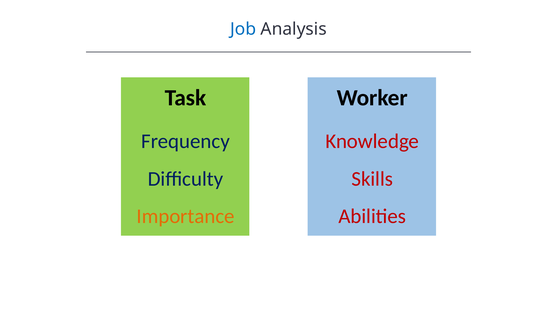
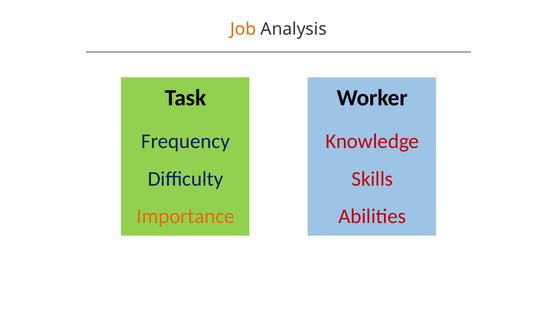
Job colour: blue -> orange (243, 29)
